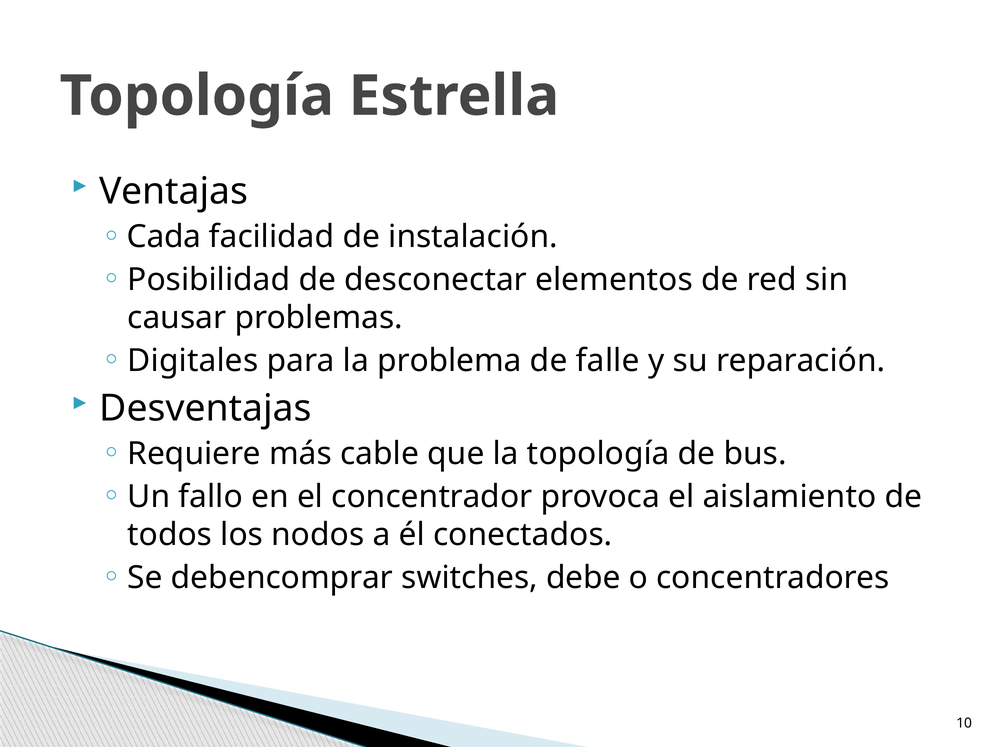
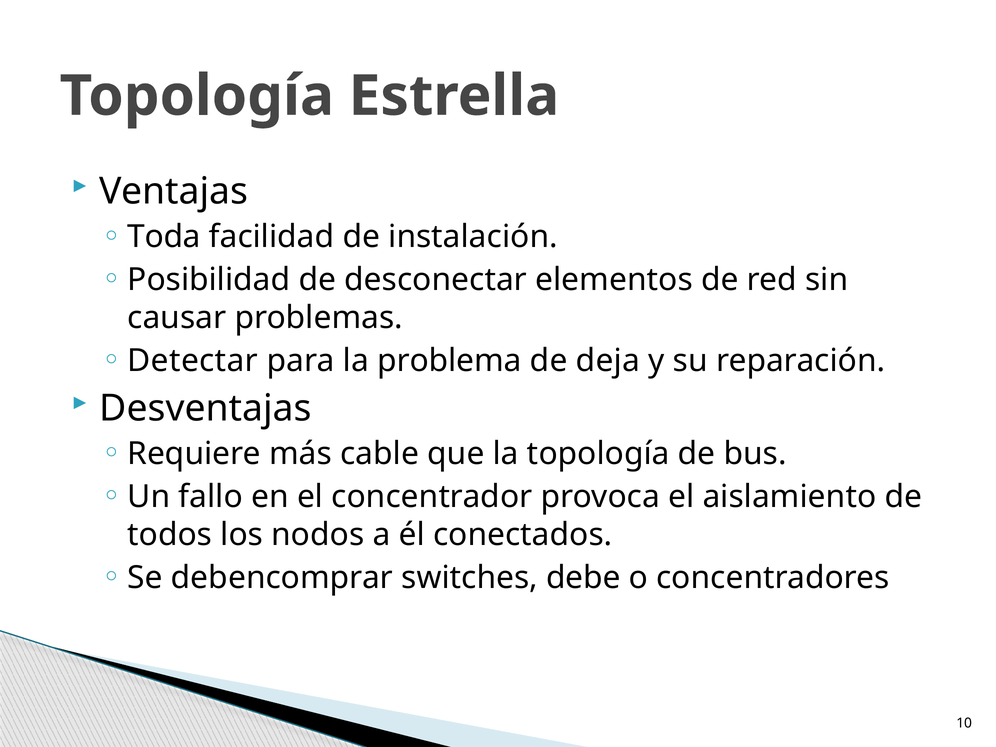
Cada: Cada -> Toda (164, 237)
Digitales: Digitales -> Detectar (193, 361)
falle: falle -> deja (608, 361)
